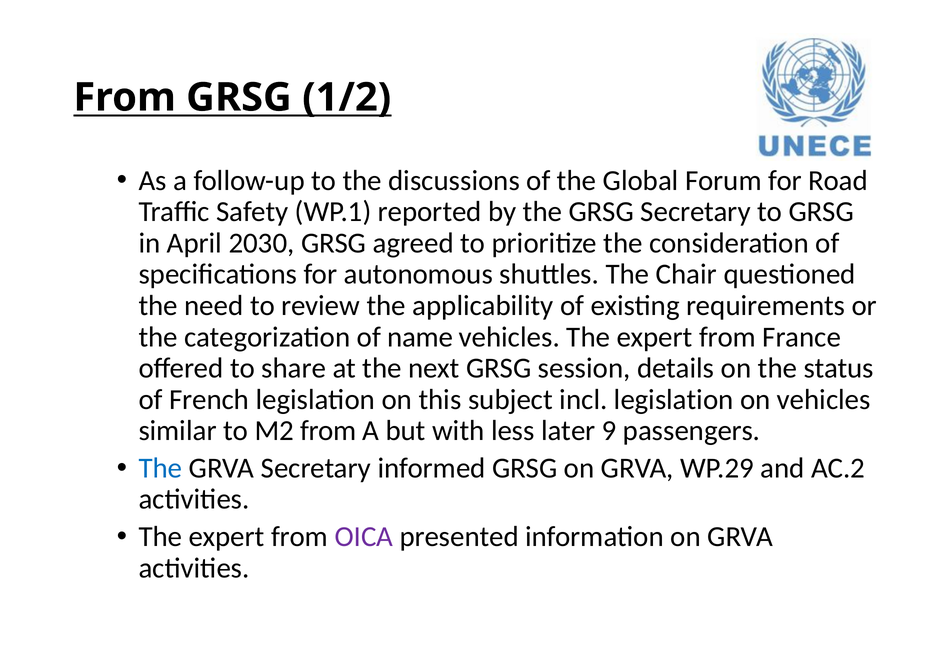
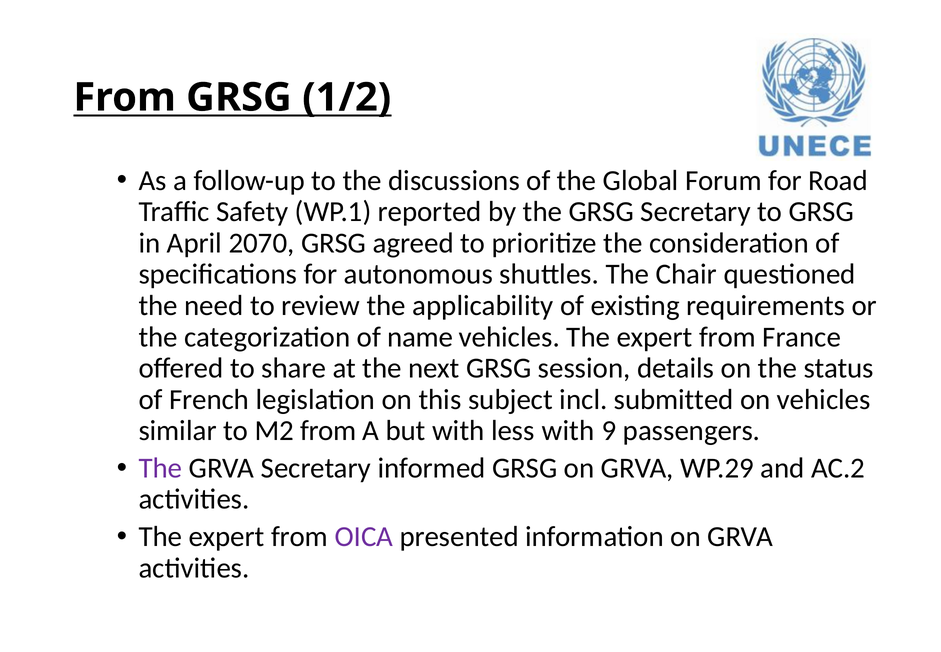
2030: 2030 -> 2070 (262, 243)
incl legislation: legislation -> submitted (674, 399)
less later: later -> with (568, 430)
The colour: blue -> purple (160, 468)
